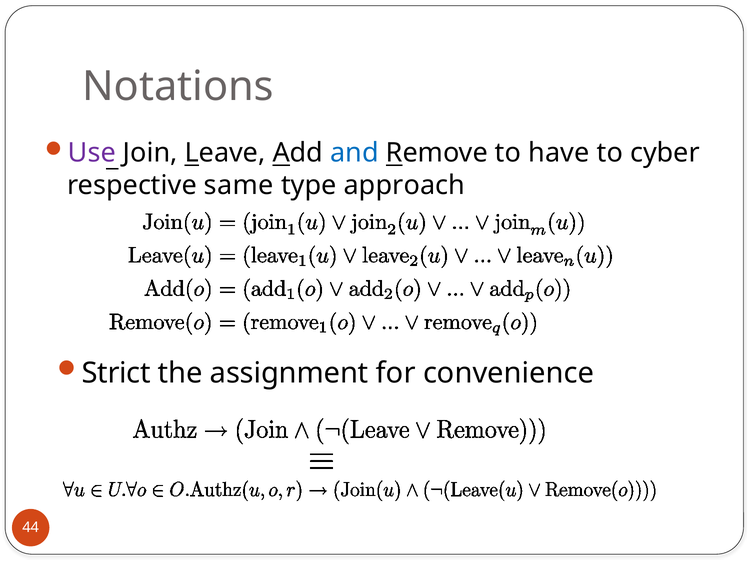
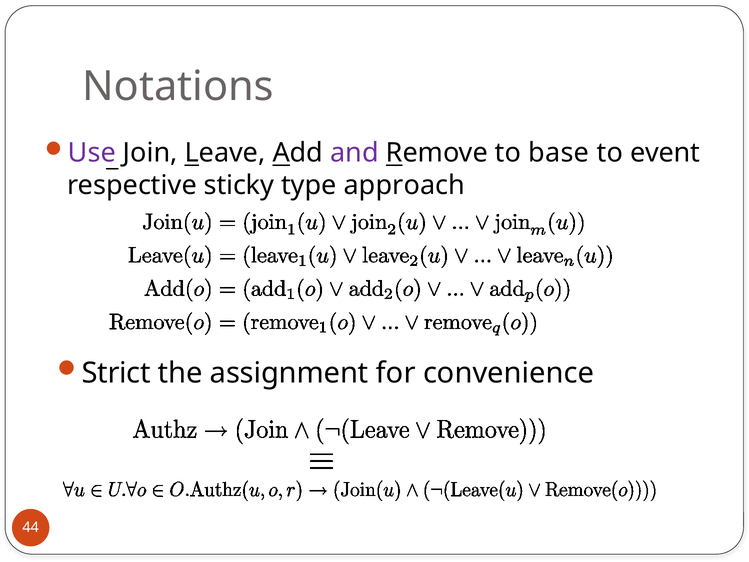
and colour: blue -> purple (354, 153)
have: have -> base (559, 153)
cyber: cyber -> event (665, 153)
same: same -> sticky (239, 185)
